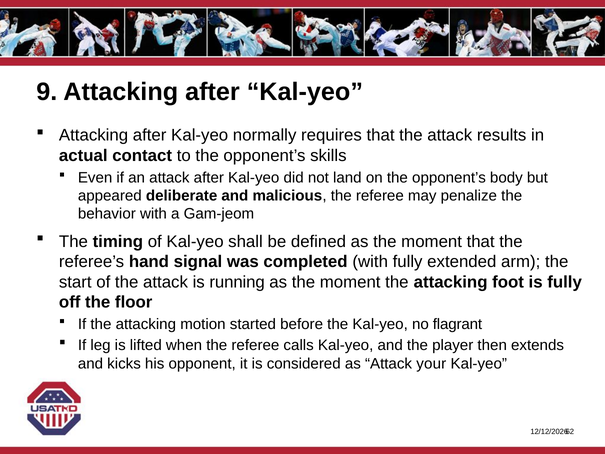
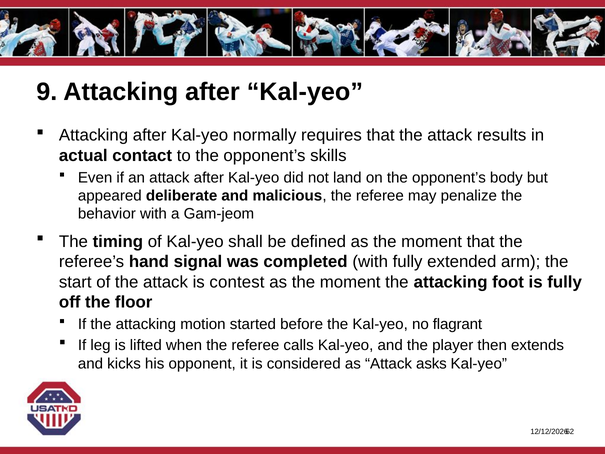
running: running -> contest (237, 282)
your: your -> asks (431, 363)
